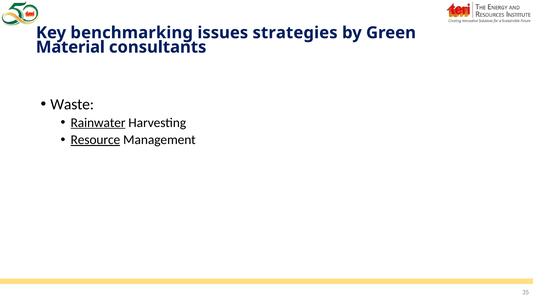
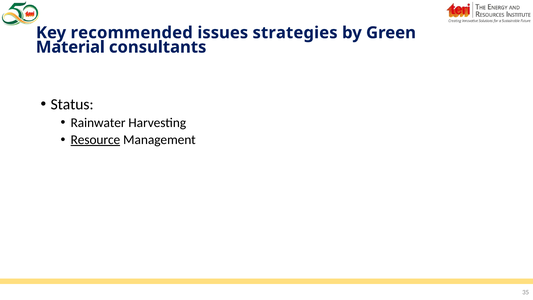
benchmarking: benchmarking -> recommended (132, 33)
Waste: Waste -> Status (72, 104)
Rainwater underline: present -> none (98, 123)
